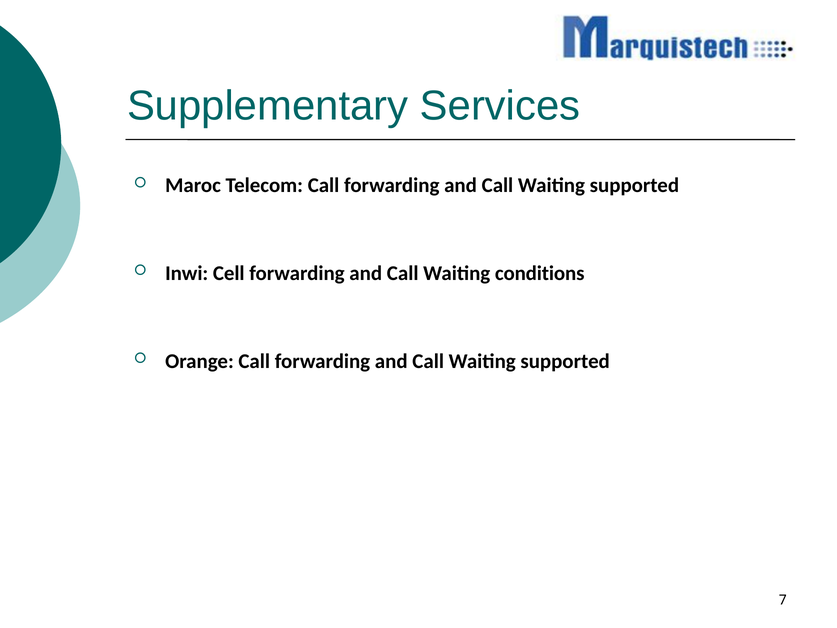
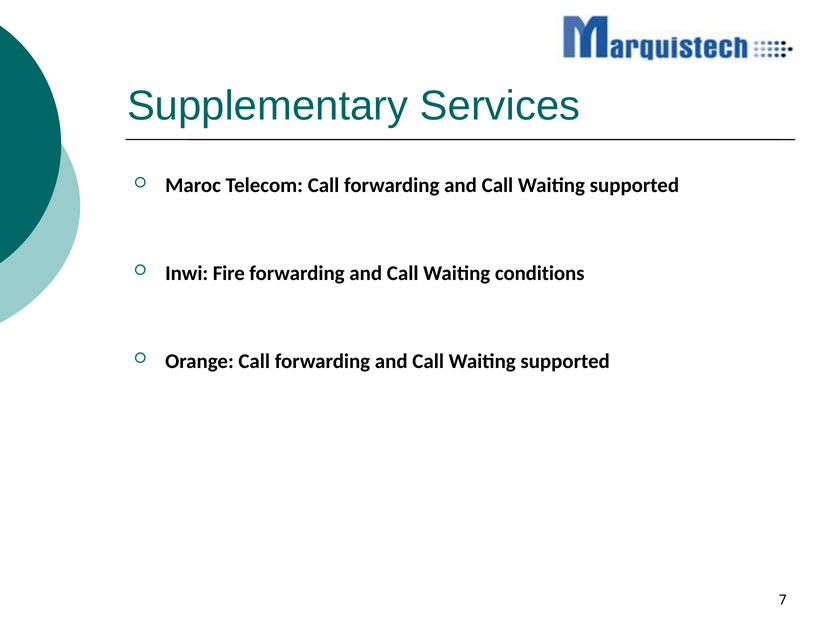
Cell: Cell -> Fire (229, 273)
